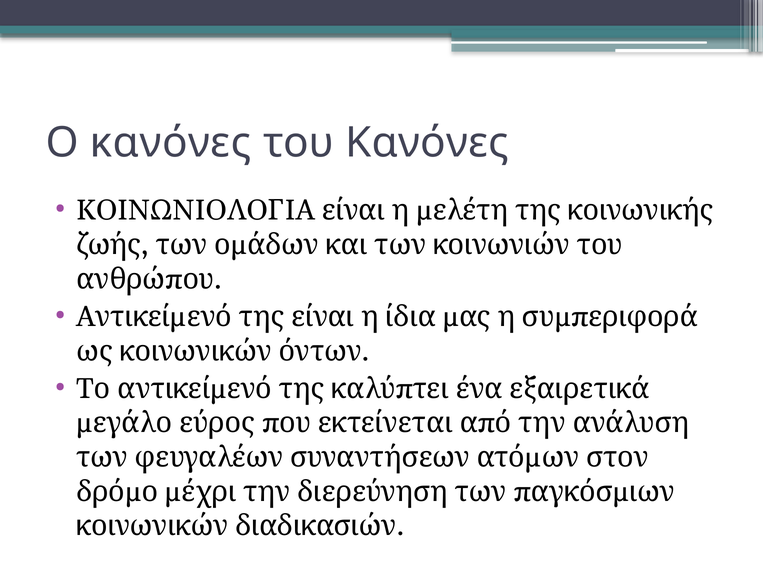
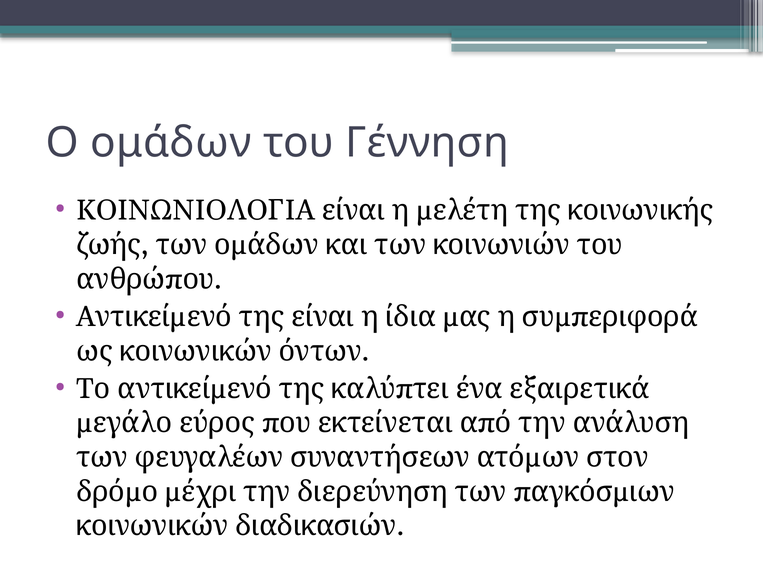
Ο κανόνες: κανόνες -> ομάδων (171, 143)
του Κανόνες: Κανόνες -> Γέννηση (427, 143)
